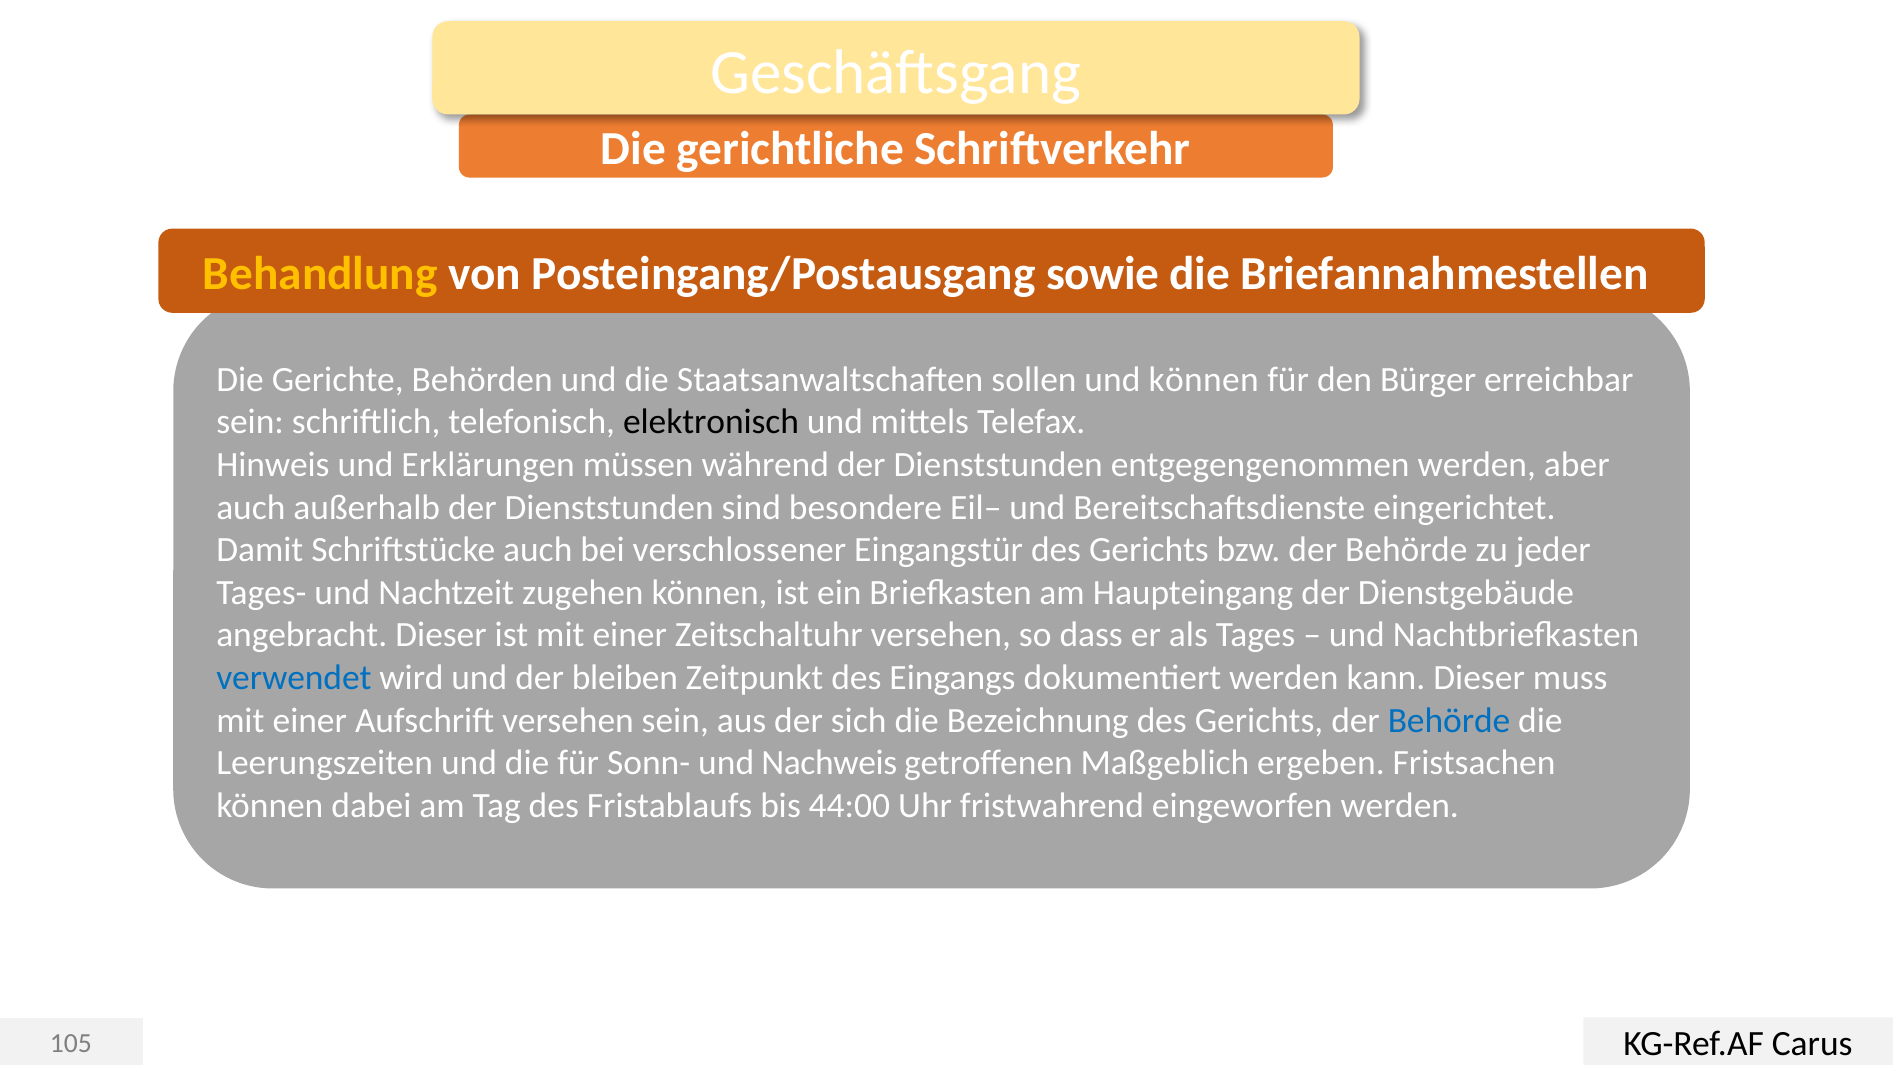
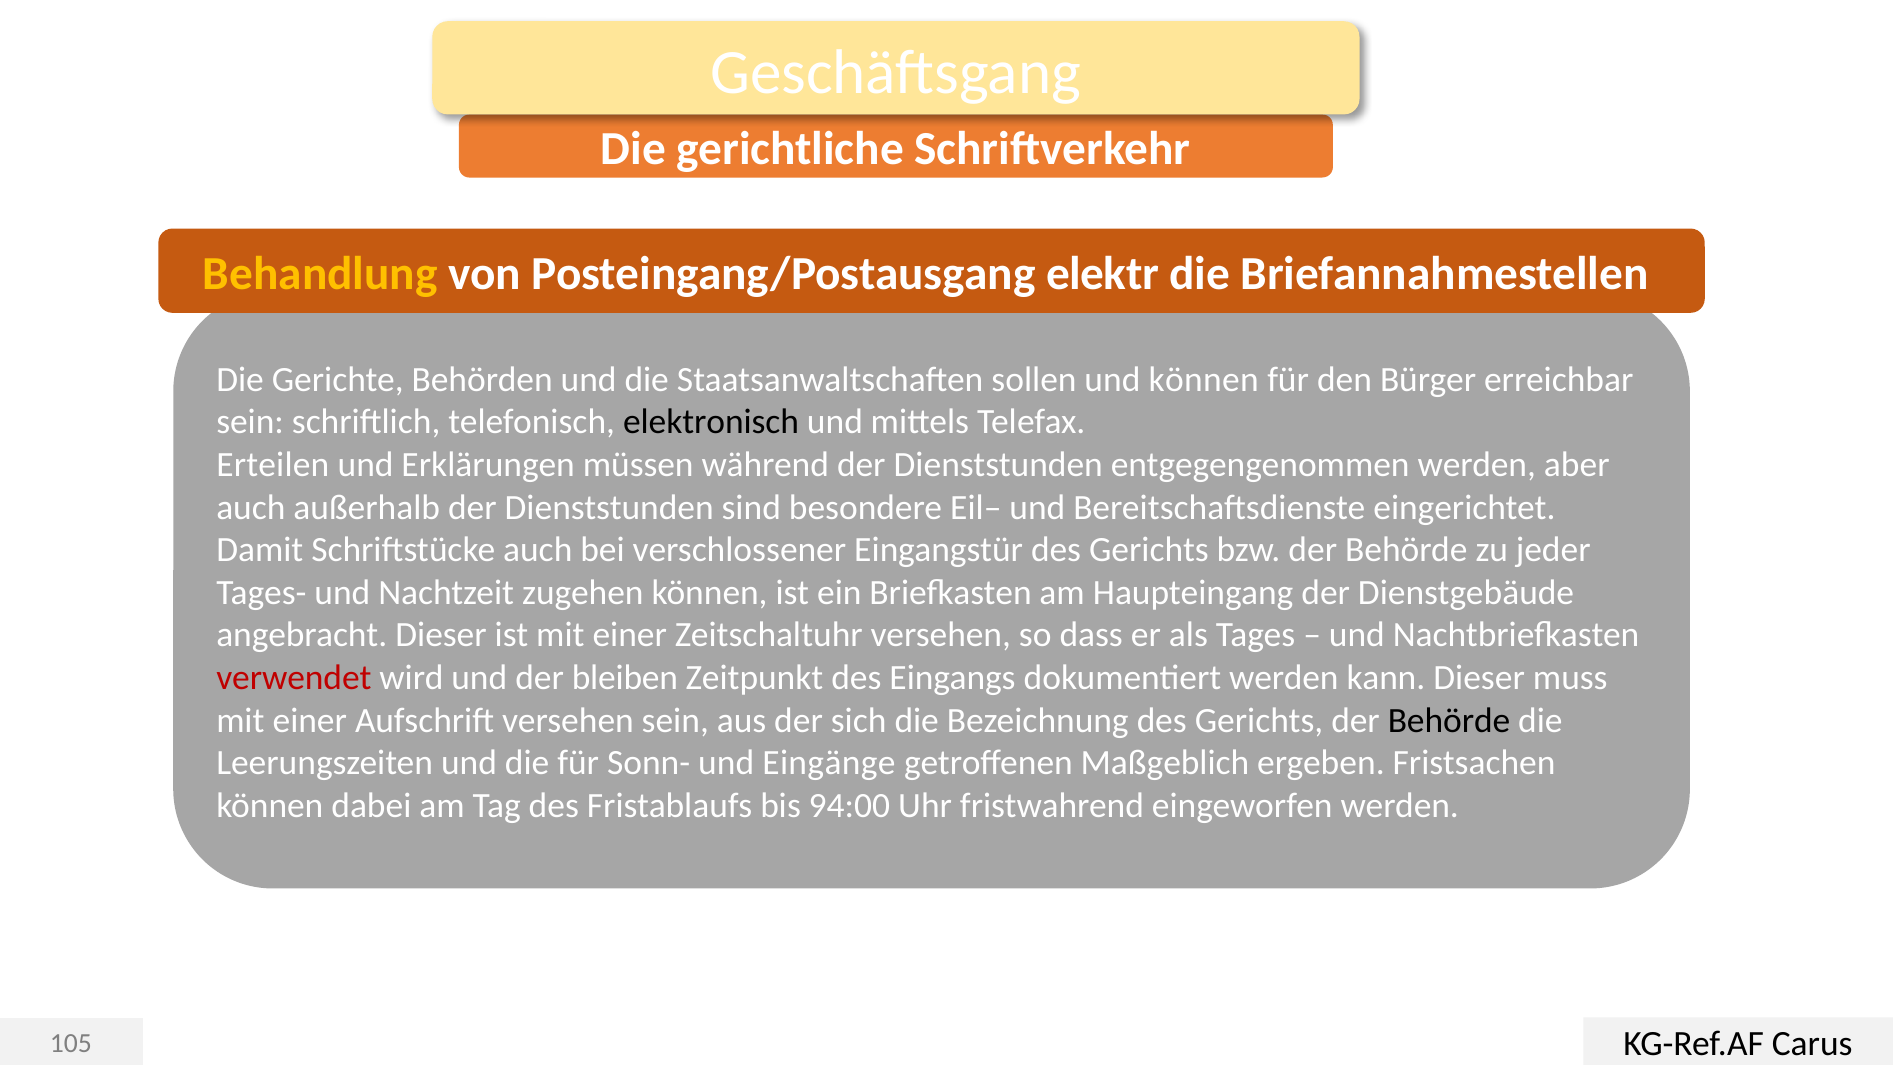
sowie: sowie -> elektr (1103, 274)
Hinweis: Hinweis -> Erteilen (273, 465)
verwendet colour: blue -> red (294, 678)
Behörde colour: blue -> black (1449, 720)
Nachweis: Nachweis -> Eingänge (829, 763)
44:00: 44:00 -> 94:00 (849, 805)
